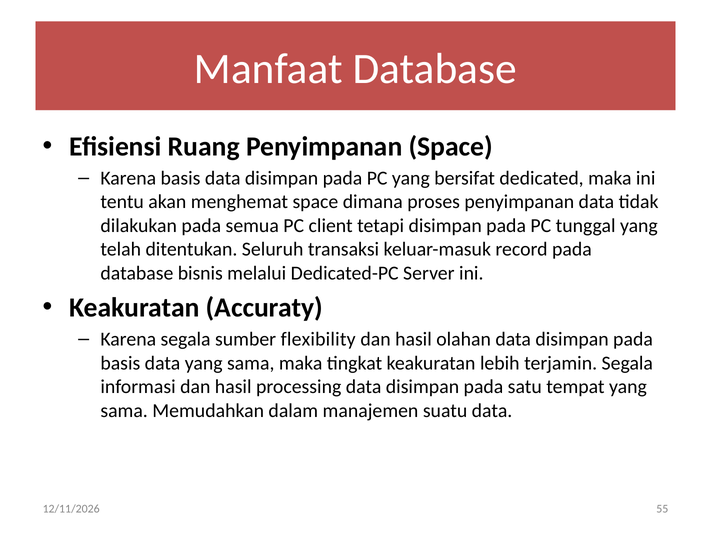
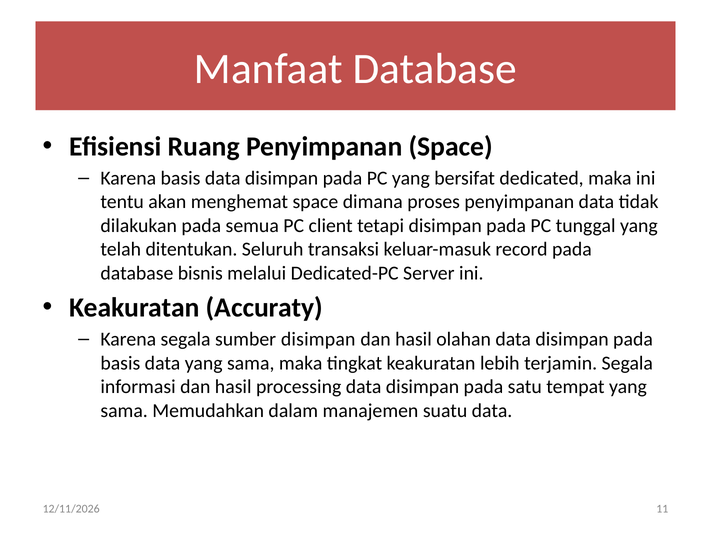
sumber flexibility: flexibility -> disimpan (318, 340)
55: 55 -> 11 (662, 509)
